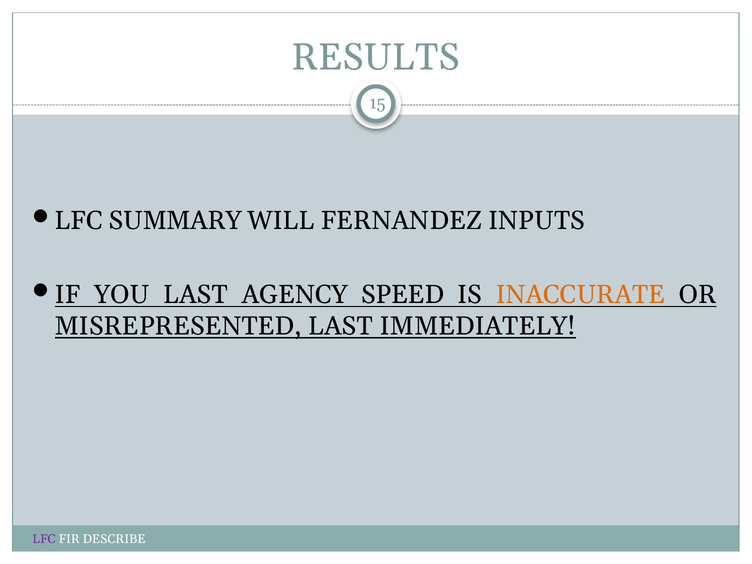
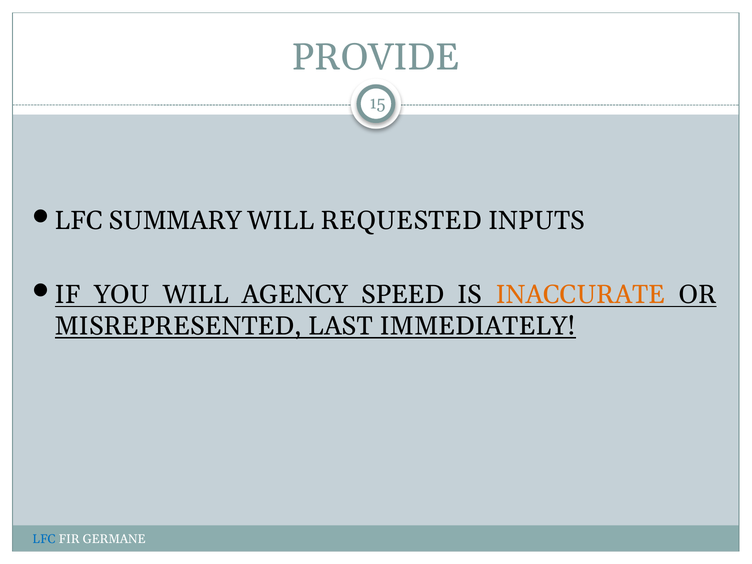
RESULTS: RESULTS -> PROVIDE (376, 58)
FERNANDEZ: FERNANDEZ -> REQUESTED (401, 221)
YOU LAST: LAST -> WILL (196, 295)
LFC colour: purple -> blue (44, 539)
DESCRIBE: DESCRIBE -> GERMANE (114, 539)
